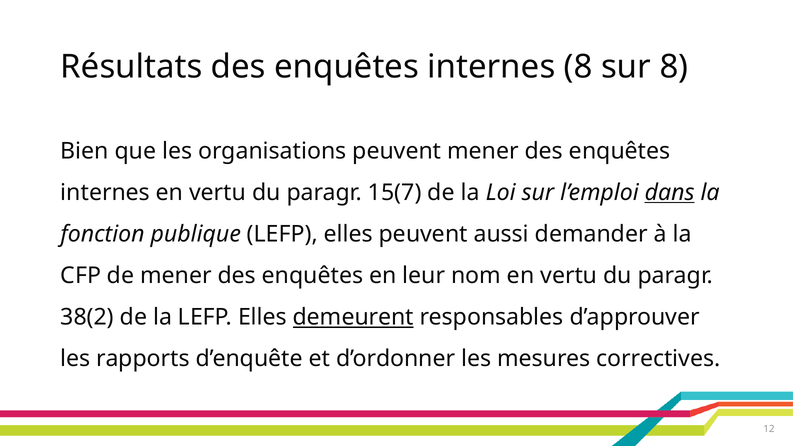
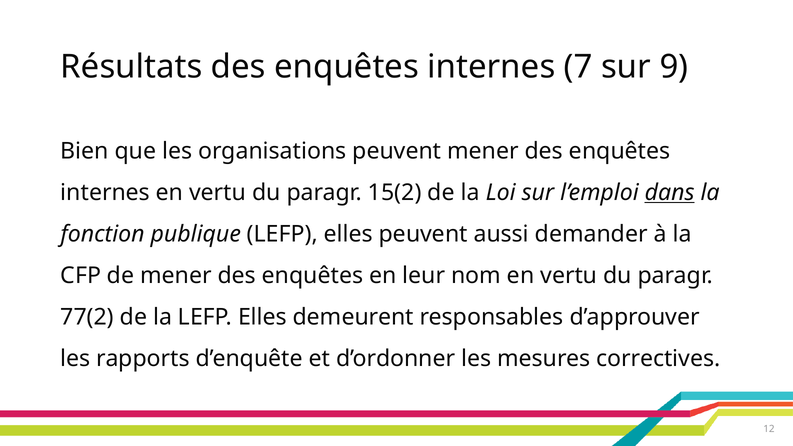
internes 8: 8 -> 7 (578, 67)
sur 8: 8 -> 9 (674, 67)
15(7: 15(7 -> 15(2 (395, 193)
38(2: 38(2 -> 77(2 (87, 317)
demeurent underline: present -> none (353, 317)
